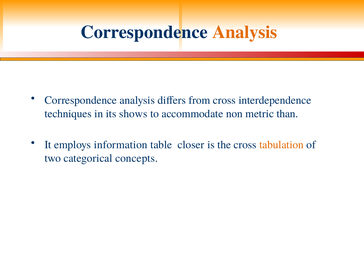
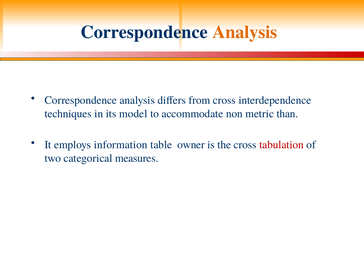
shows: shows -> model (133, 114)
closer: closer -> owner (191, 145)
tabulation colour: orange -> red (282, 145)
concepts: concepts -> measures (137, 158)
